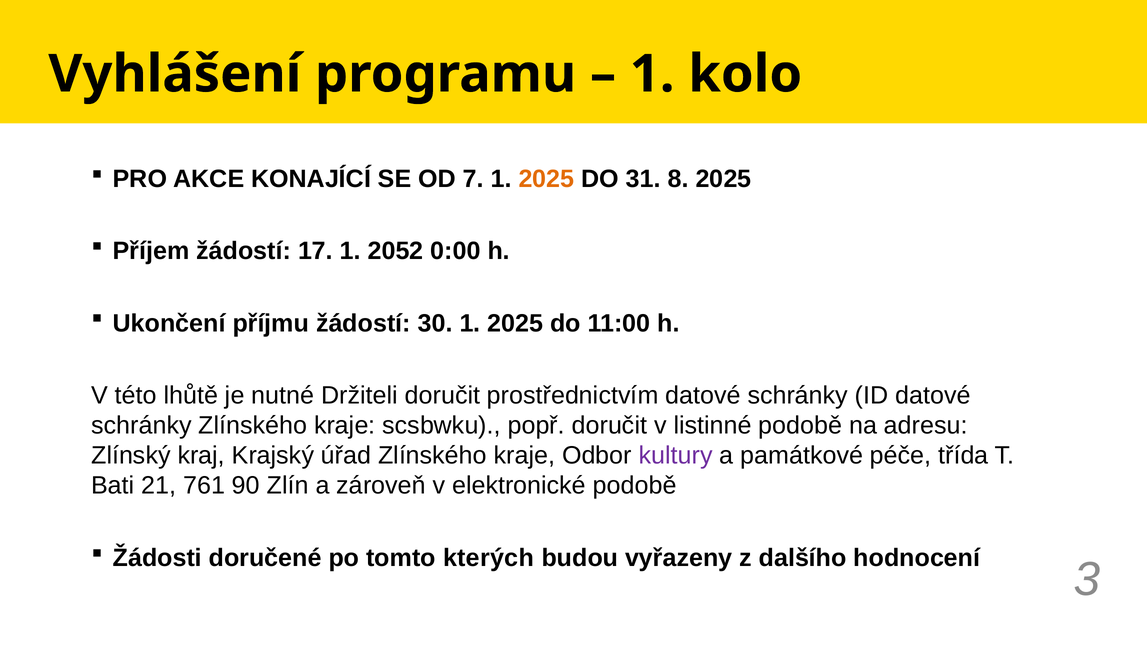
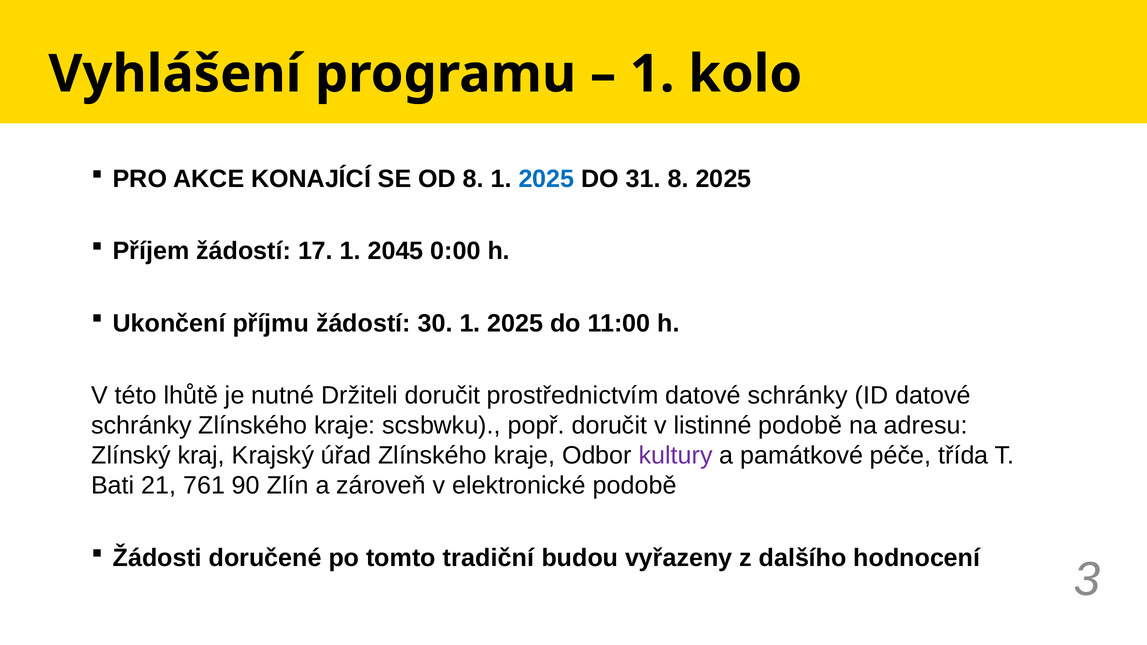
OD 7: 7 -> 8 (473, 179)
2025 colour: orange -> blue (546, 179)
2052: 2052 -> 2045 (396, 251)
kterých: kterých -> tradiční (489, 558)
